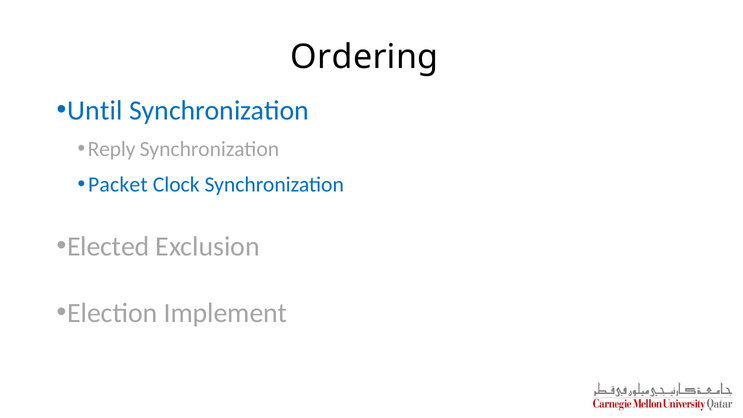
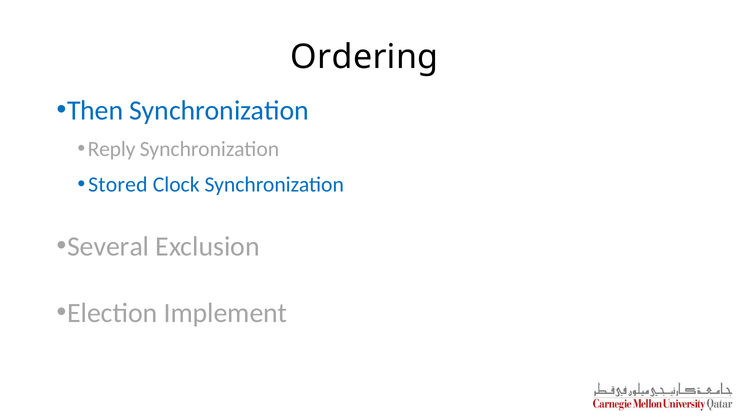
Until: Until -> Then (95, 111)
Packet: Packet -> Stored (118, 185)
Elected: Elected -> Several (108, 246)
